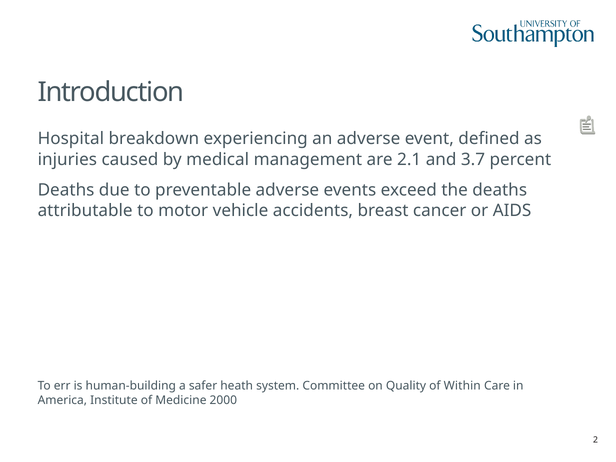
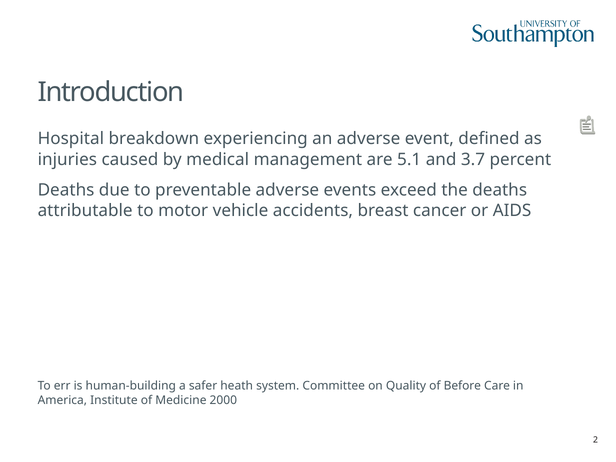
2.1: 2.1 -> 5.1 (409, 159)
Within: Within -> Before (462, 386)
